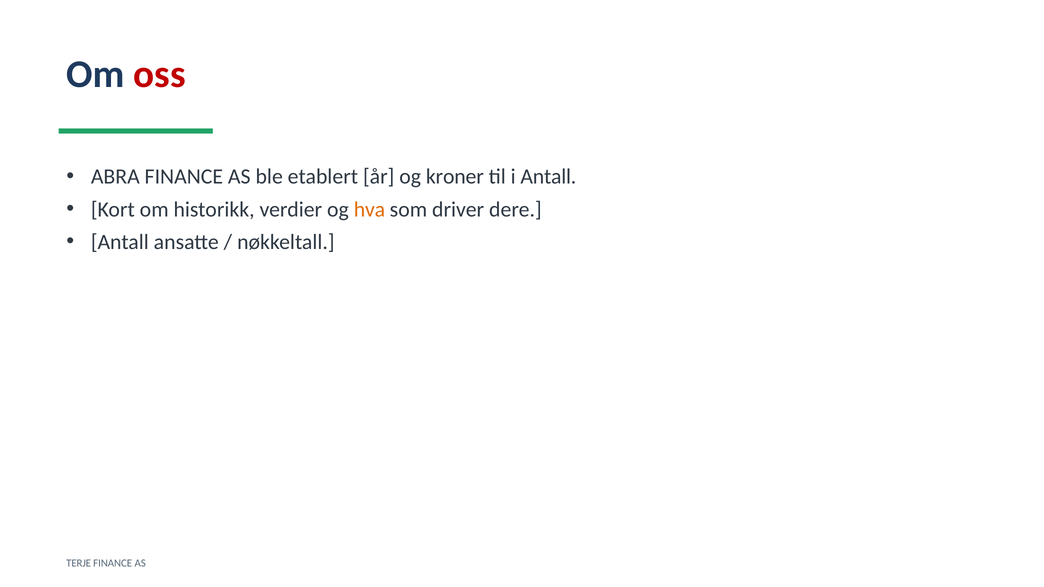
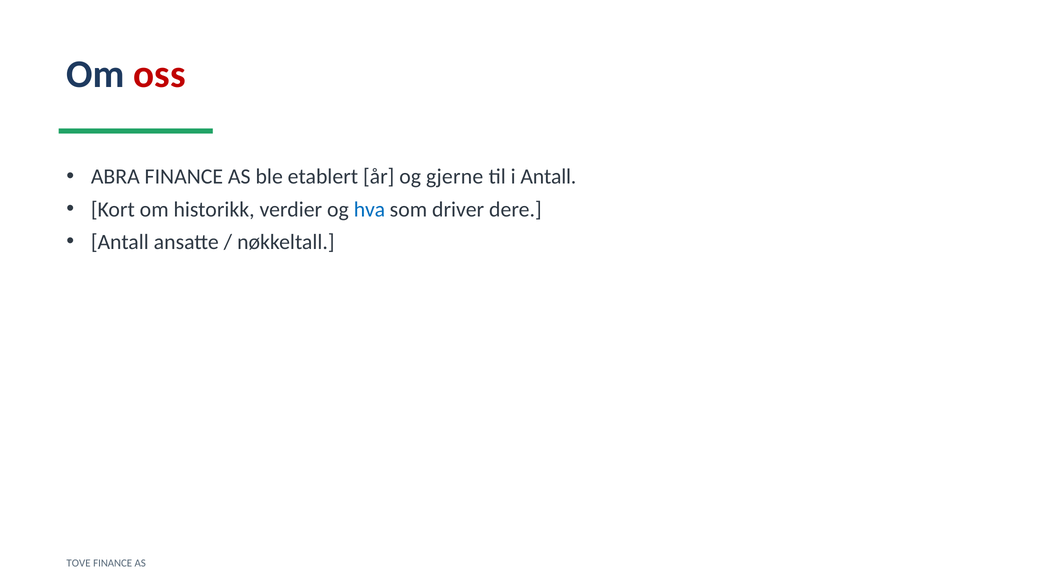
kroner: kroner -> gjerne (455, 177)
hva colour: orange -> blue (369, 209)
TERJE: TERJE -> TOVE (79, 563)
